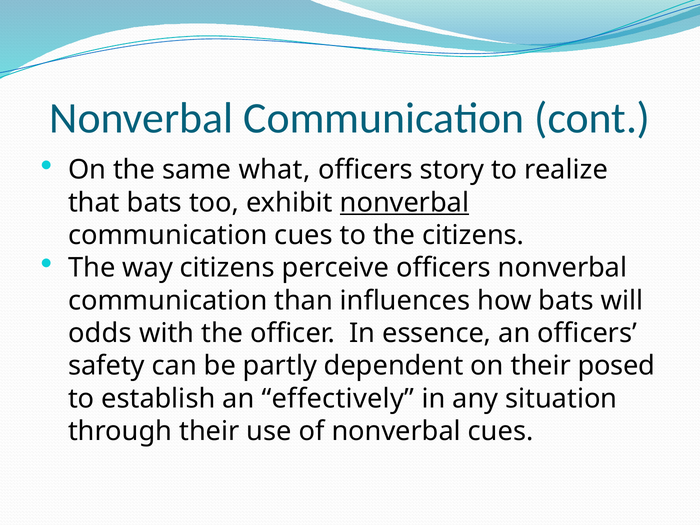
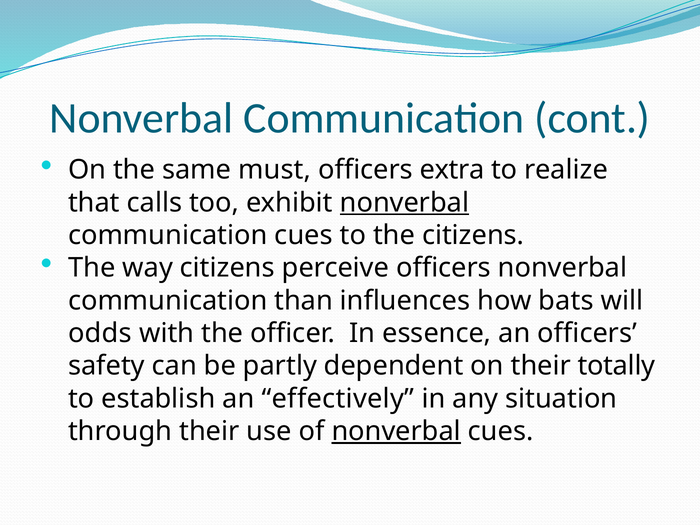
what: what -> must (275, 170)
story: story -> extra (452, 170)
that bats: bats -> calls (154, 203)
posed: posed -> totally (616, 366)
nonverbal underline: none -> present (396, 431)
